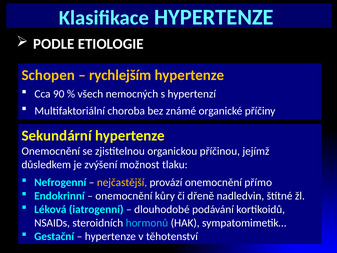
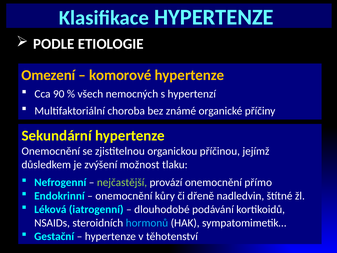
Schopen: Schopen -> Omezení (48, 75)
rychlejším: rychlejším -> komorové (120, 75)
nejčastější colour: yellow -> light green (122, 182)
